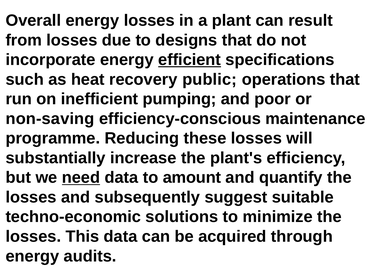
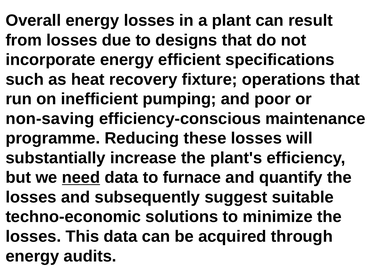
efficient underline: present -> none (190, 60)
public: public -> fixture (210, 79)
amount: amount -> furnace (192, 178)
